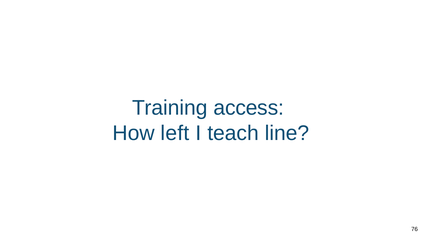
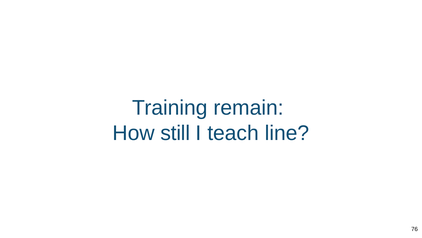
access: access -> remain (249, 107)
left: left -> still (175, 133)
